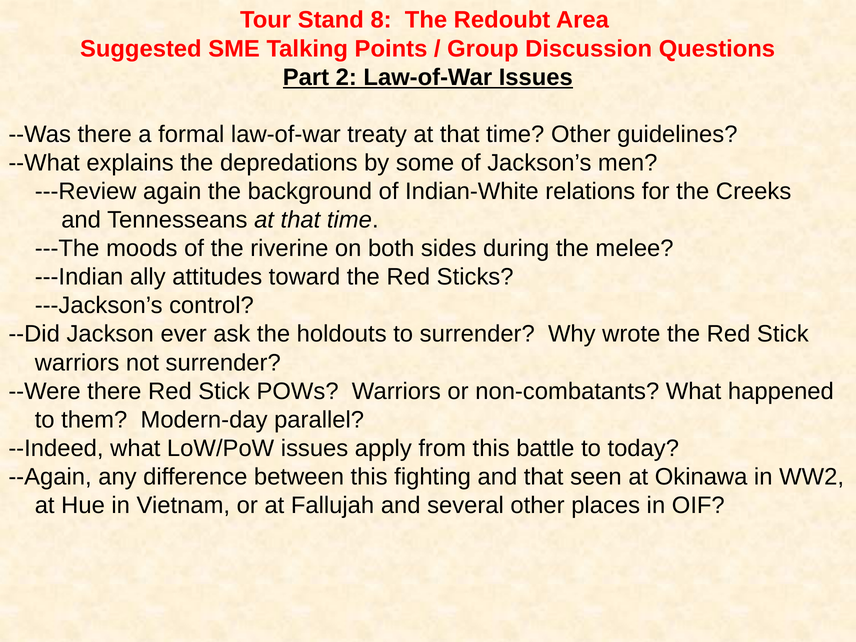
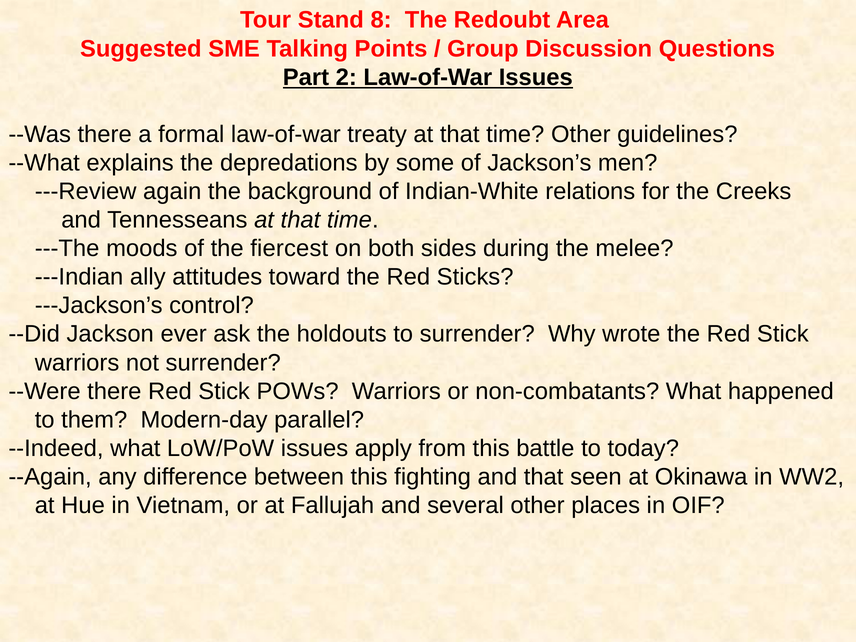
riverine: riverine -> fiercest (289, 248)
